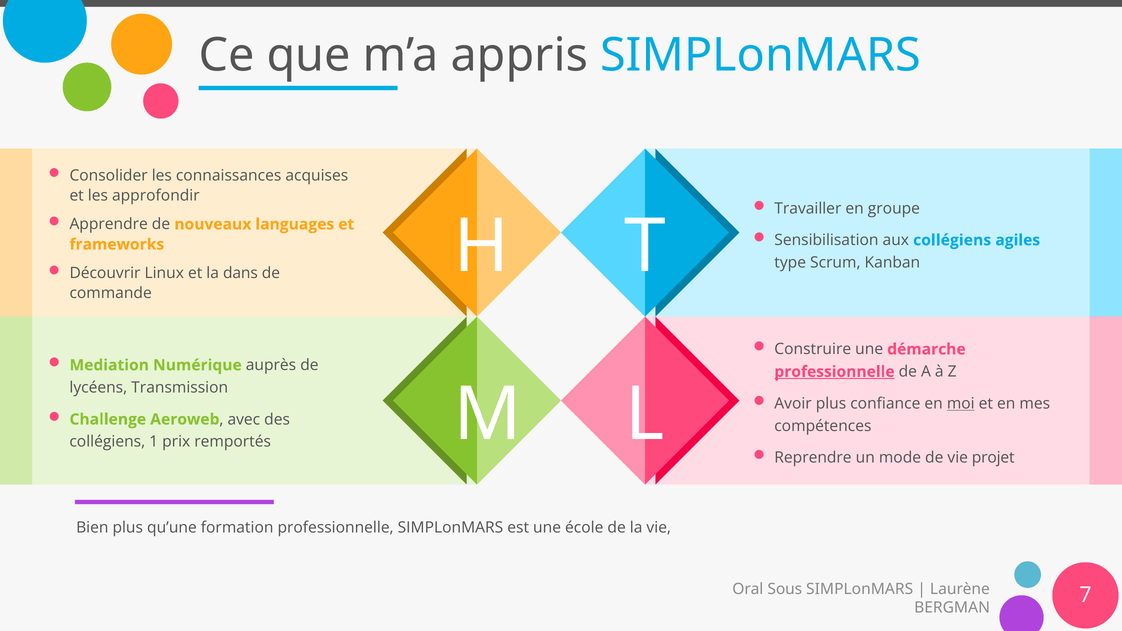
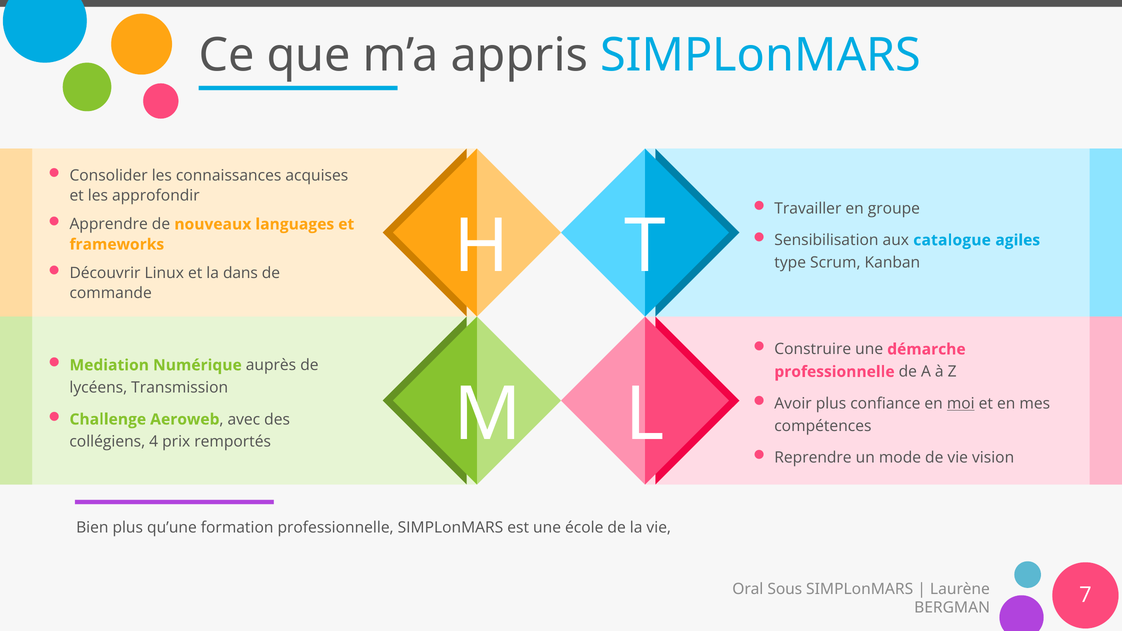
aux collégiens: collégiens -> catalogue (952, 240)
professionnelle underline: present -> none (834, 372)
1: 1 -> 4 (154, 442)
projet: projet -> vision (993, 458)
